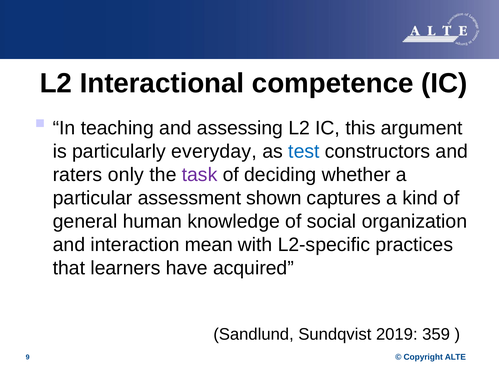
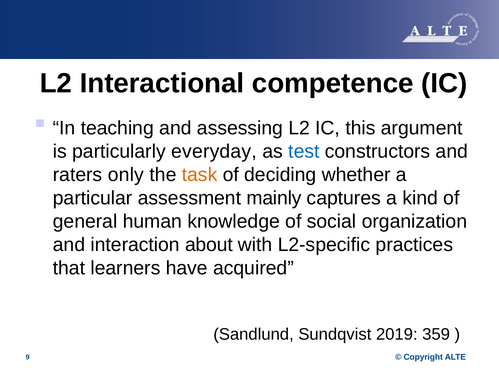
task colour: purple -> orange (200, 174)
shown: shown -> mainly (274, 198)
mean: mean -> about (209, 244)
